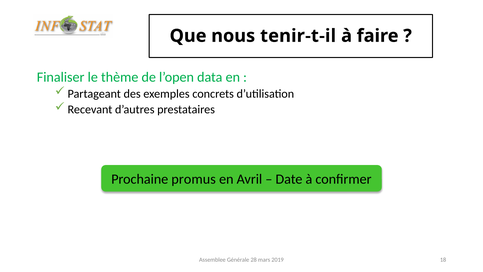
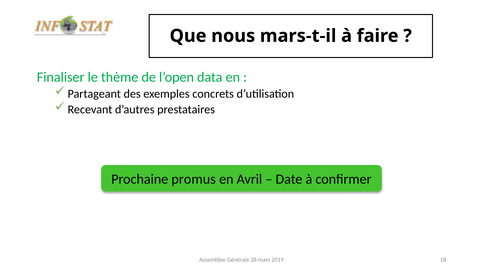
tenir-t-il: tenir-t-il -> mars-t-il (298, 36)
